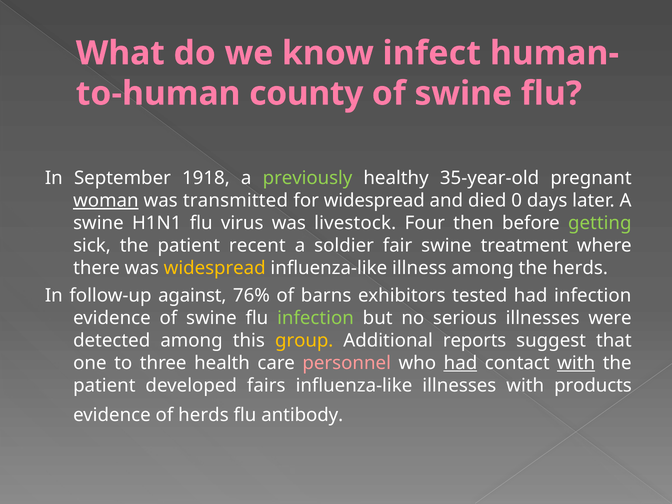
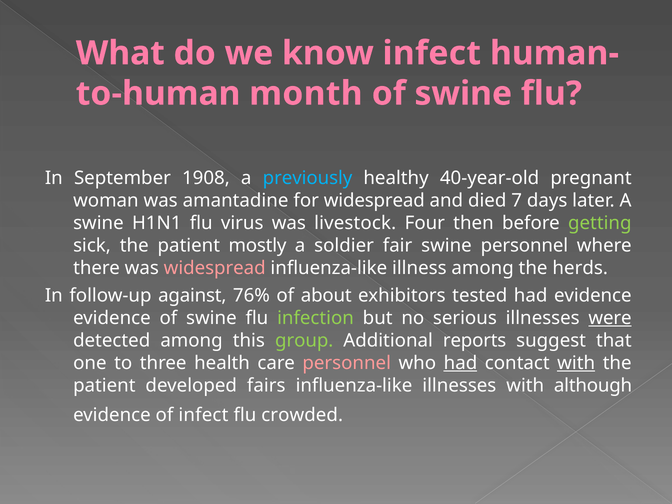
county: county -> month (306, 94)
1918: 1918 -> 1908 (206, 178)
previously colour: light green -> light blue (308, 178)
35-year-old: 35-year-old -> 40-year-old (490, 178)
woman underline: present -> none (106, 201)
transmitted: transmitted -> amantadine (236, 201)
0: 0 -> 7 (517, 201)
recent: recent -> mostly (258, 246)
swine treatment: treatment -> personnel (524, 246)
widespread colour: yellow -> pink (215, 268)
barns: barns -> about (326, 296)
had infection: infection -> evidence (593, 296)
were underline: none -> present (610, 318)
group colour: yellow -> light green (304, 341)
products: products -> although (593, 385)
of herds: herds -> infect (203, 415)
antibody: antibody -> crowded (302, 415)
